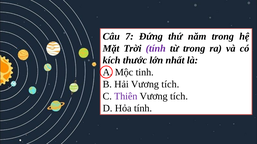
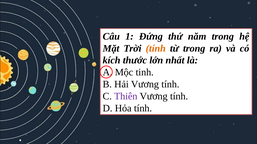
7: 7 -> 1 (129, 37)
tính colour: purple -> orange (156, 49)
Hải Vương tích: tích -> tính (170, 85)
tích: tích -> tính (179, 97)
